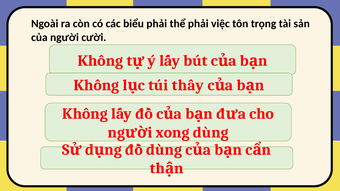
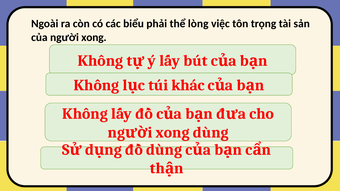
thể phải: phải -> lòng (198, 24)
người cười: cười -> xong (94, 37)
thấy: thấy -> khác (188, 85)
